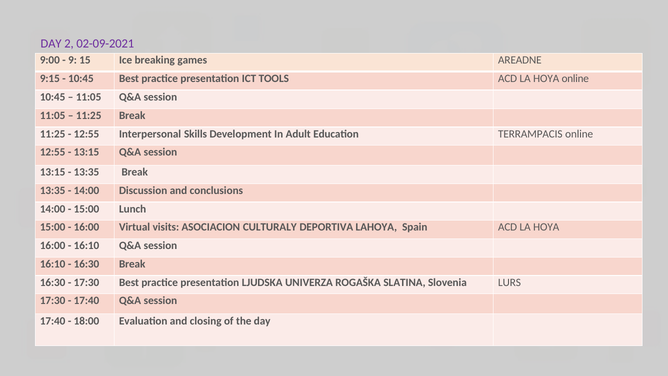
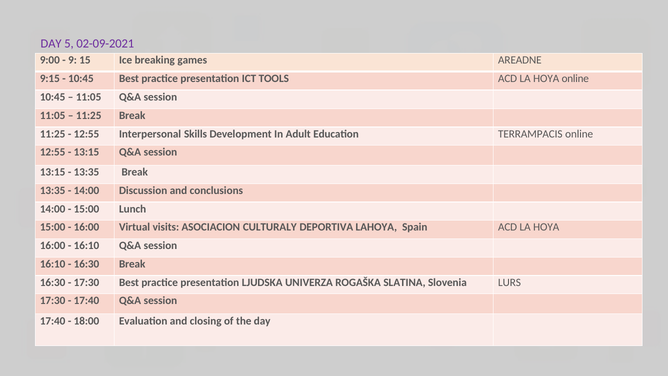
2: 2 -> 5 (69, 43)
